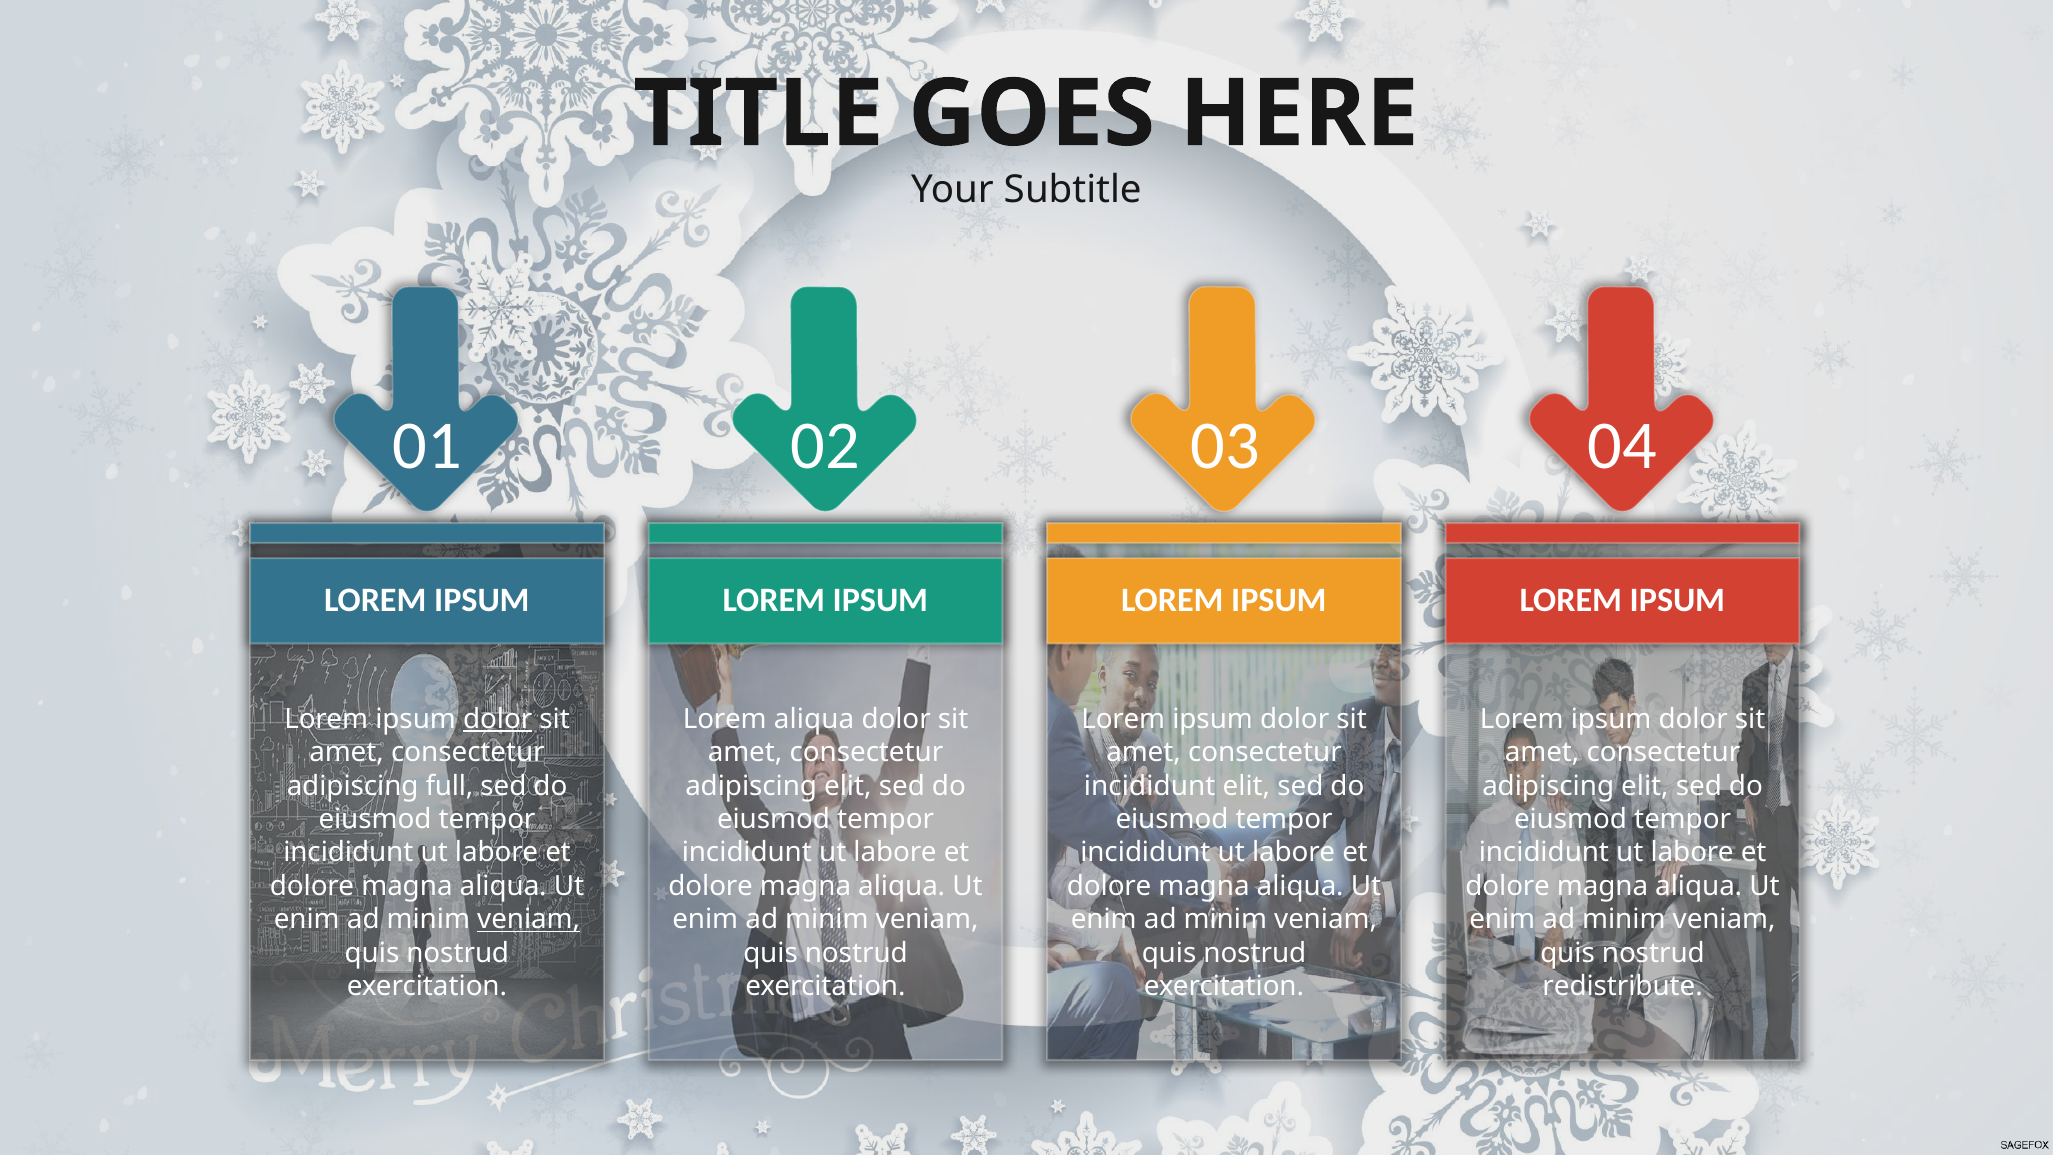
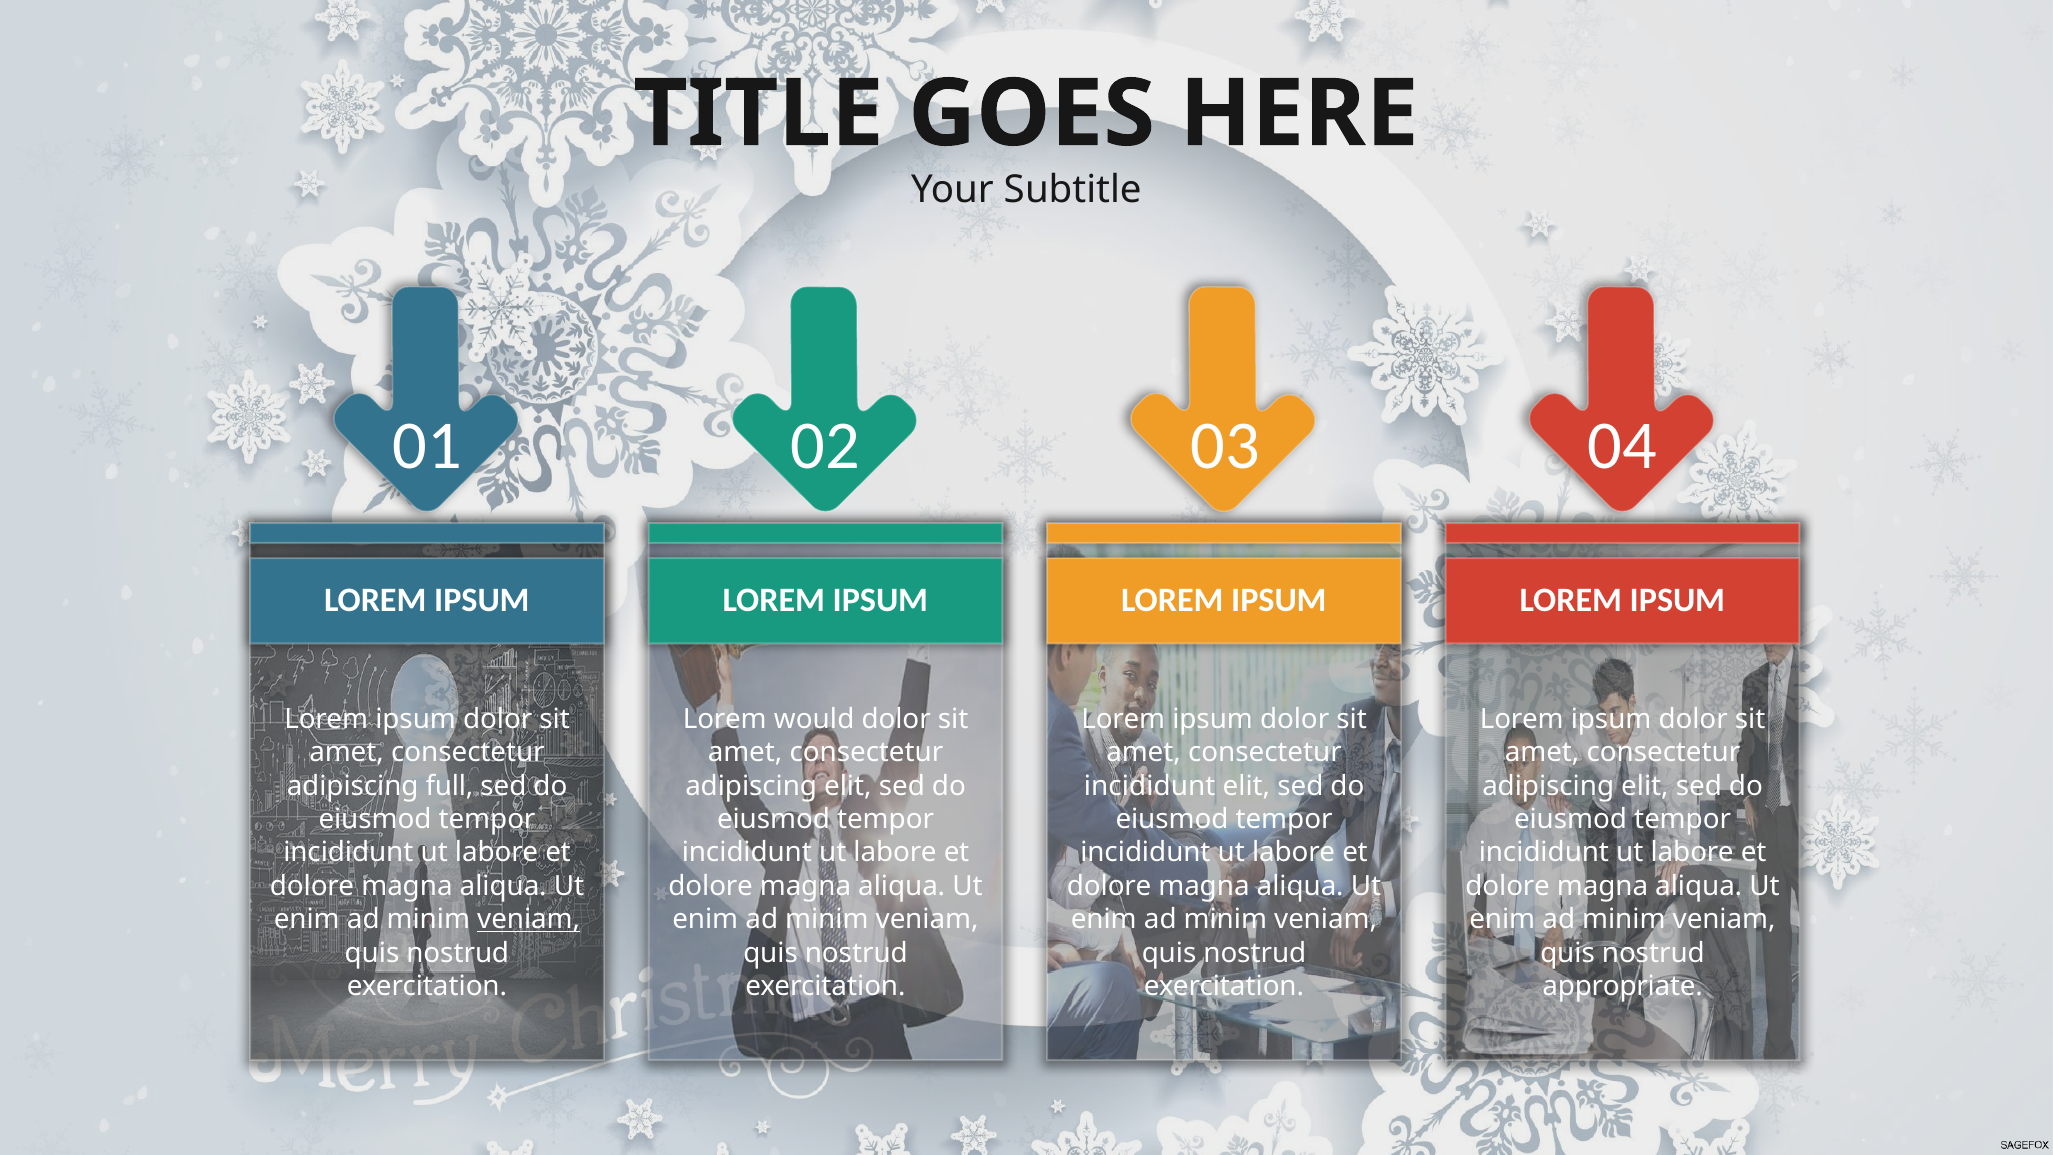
dolor underline: present -> none (498, 719)
Lorem aliqua: aliqua -> would (814, 719)
redistribute: redistribute -> appropriate (1623, 986)
